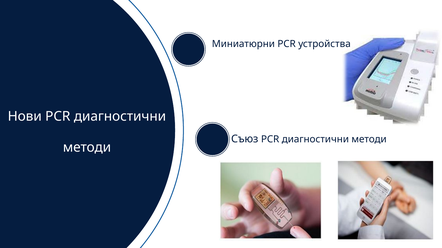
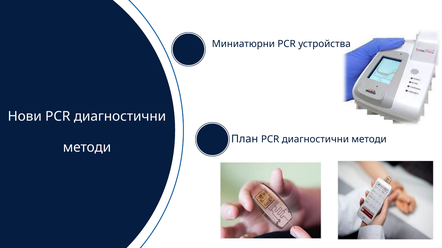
Съюз: Съюз -> План (245, 139)
